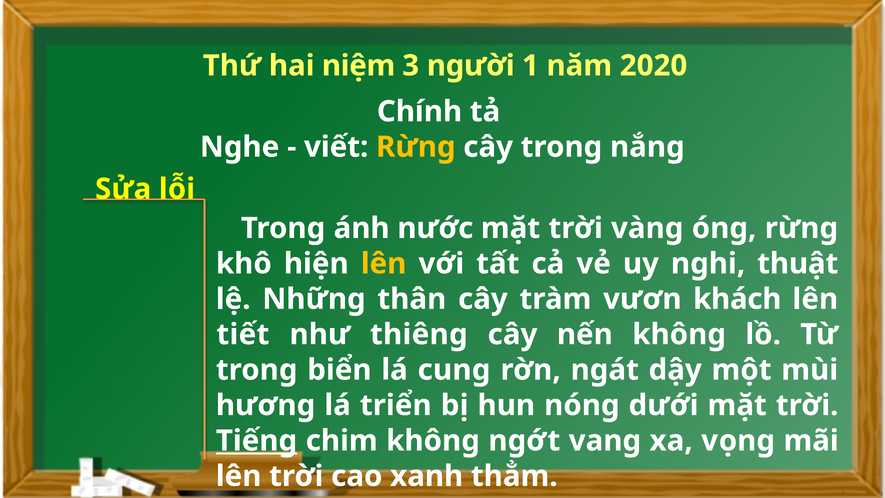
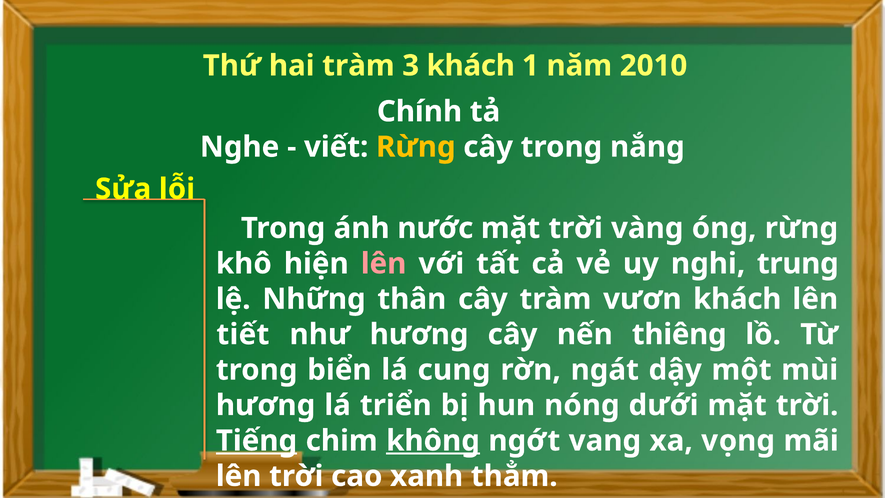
hai niệm: niệm -> tràm (358, 66)
3 người: người -> khách (471, 66)
2020: 2020 -> 2010 (654, 66)
lên colour: yellow -> pink (384, 264)
thuật: thuật -> trung (798, 264)
như thiêng: thiêng -> hương (419, 334)
nến không: không -> thiêng (679, 334)
không underline: none -> present (433, 441)
